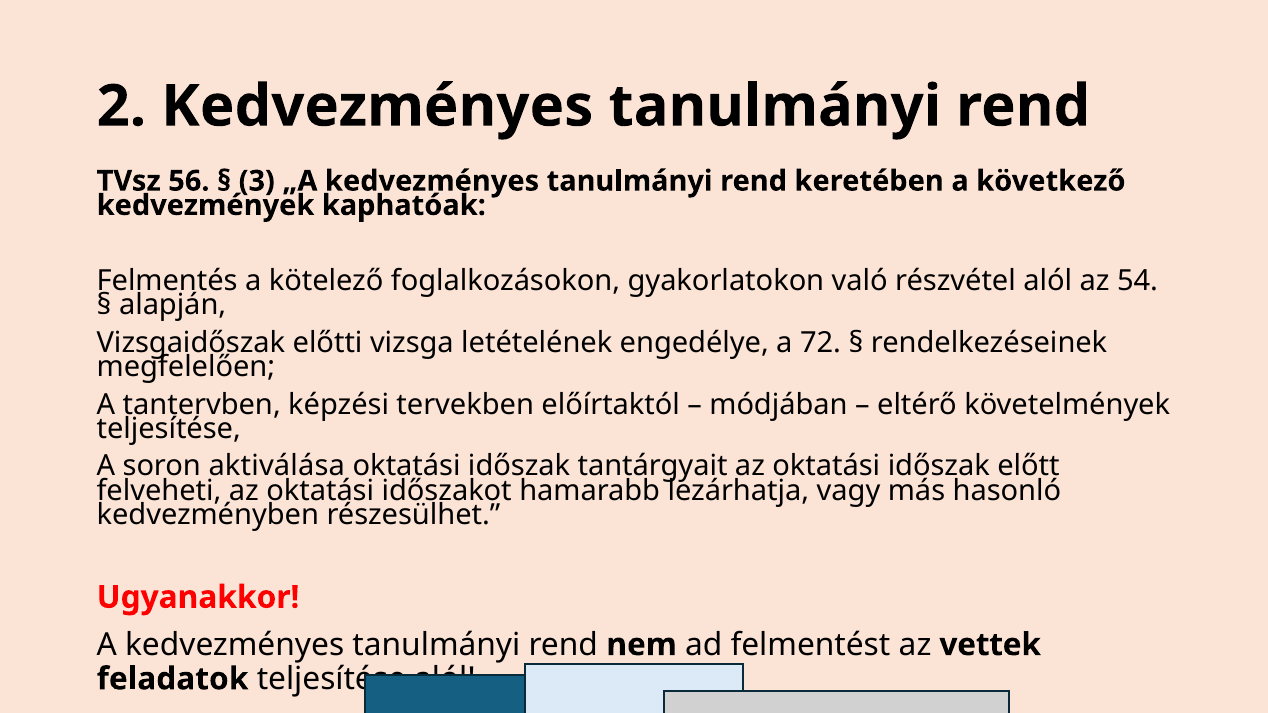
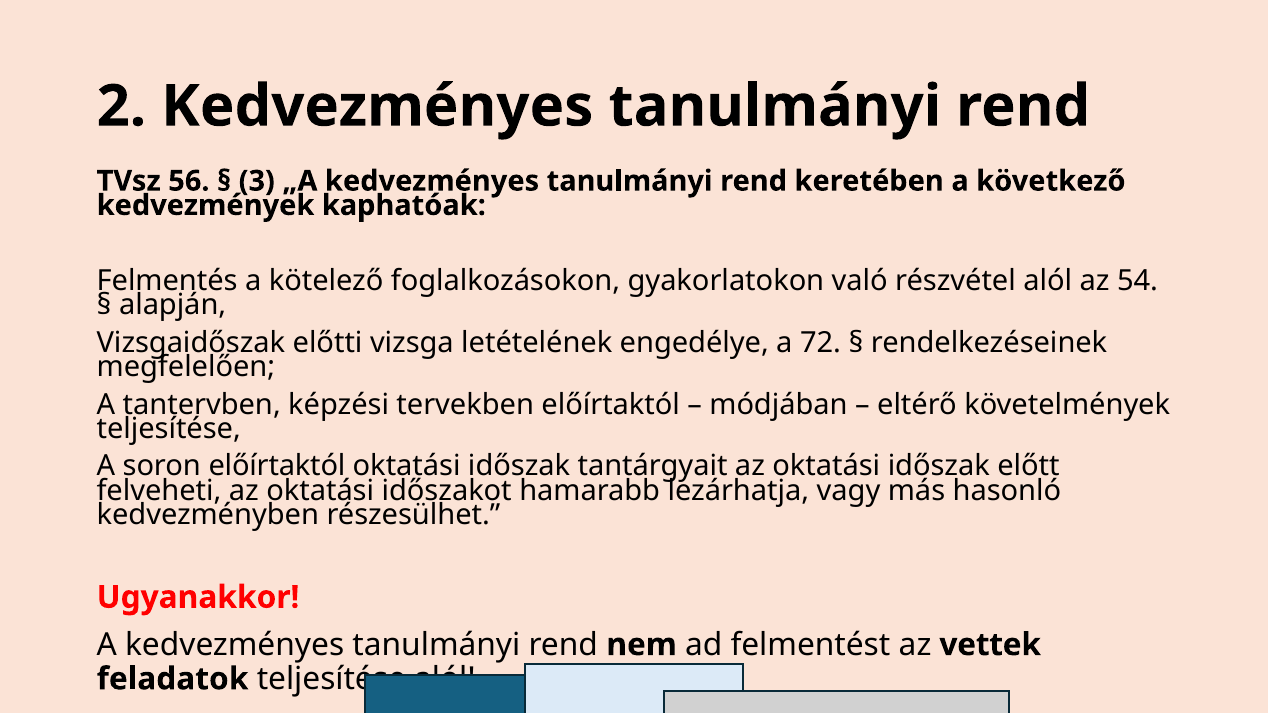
soron aktiválása: aktiválása -> előírtaktól (277, 467)
